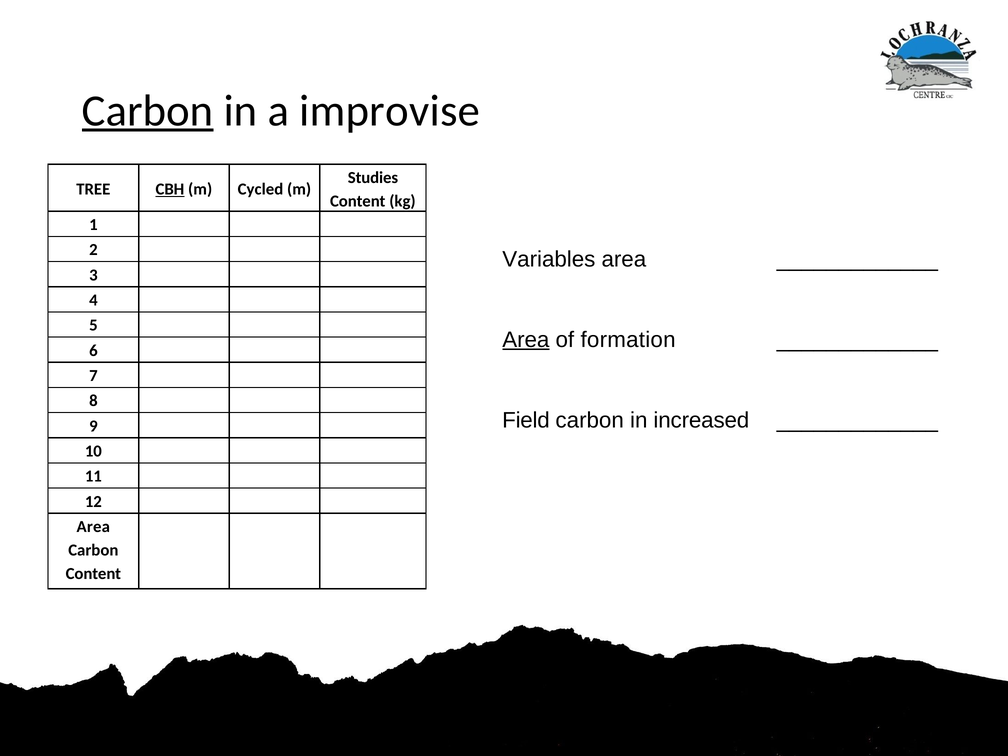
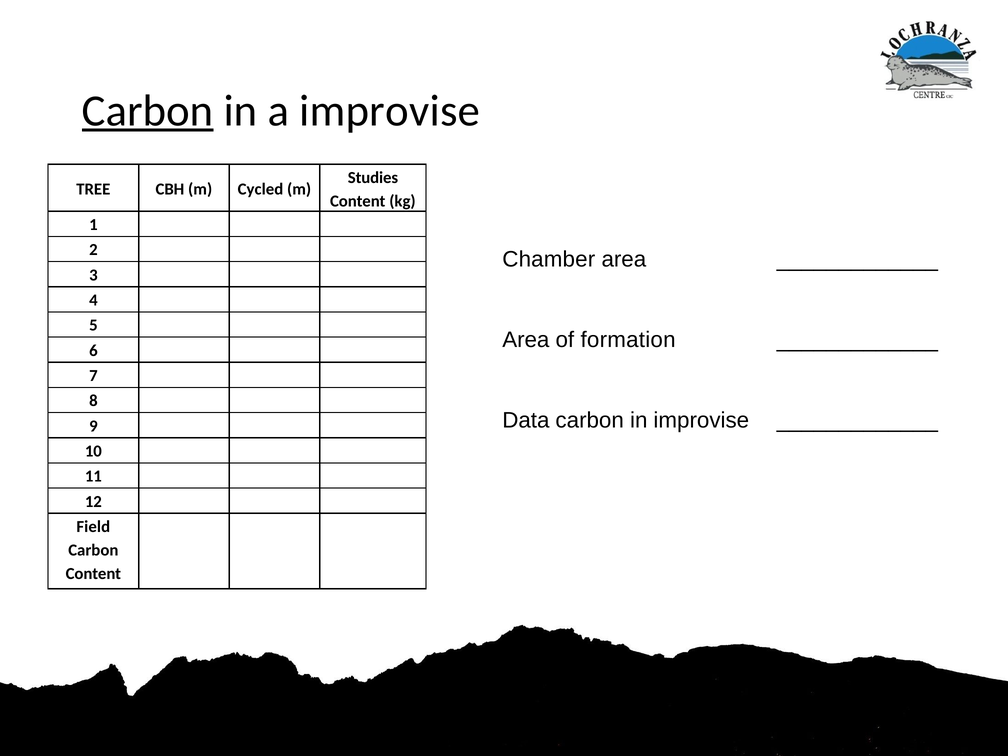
CBH underline: present -> none (170, 189)
Variables: Variables -> Chamber (549, 259)
Area underline: present -> none (526, 340)
Field: Field -> Data (526, 420)
in increased: increased -> improvise (701, 420)
Area: Area -> Field (93, 527)
